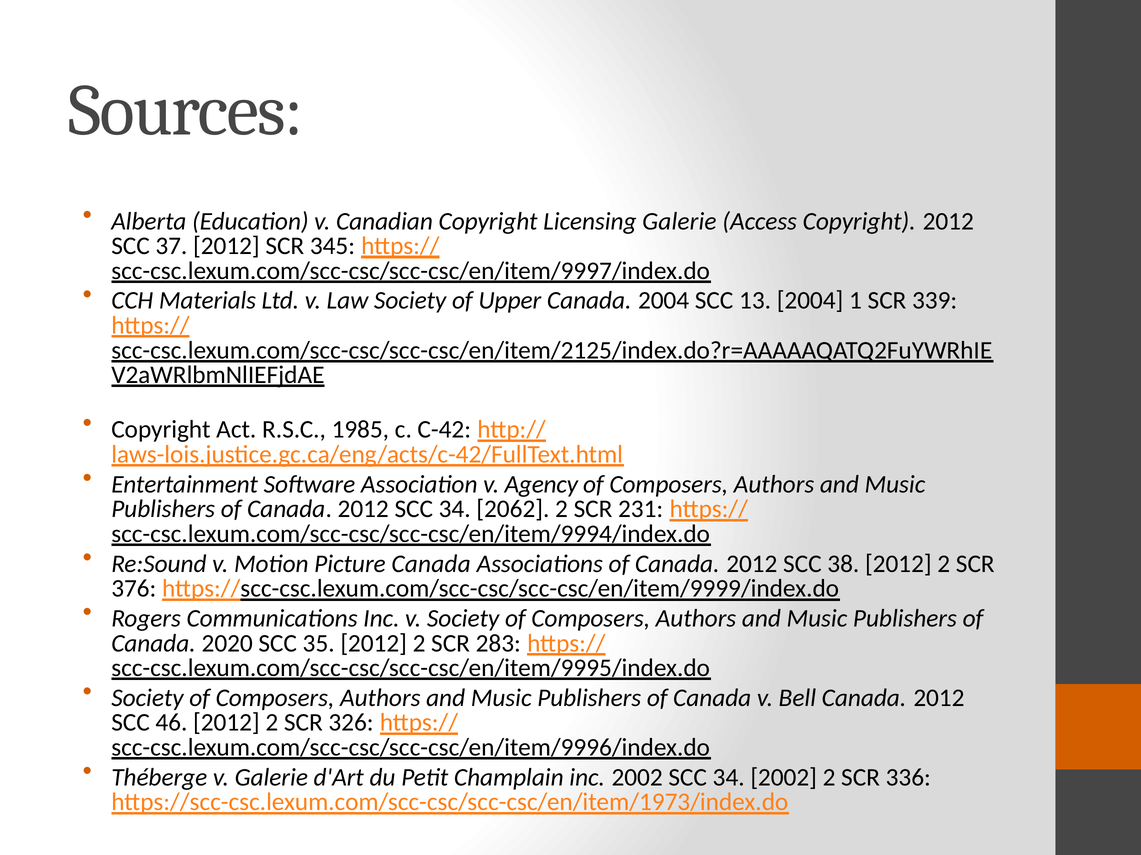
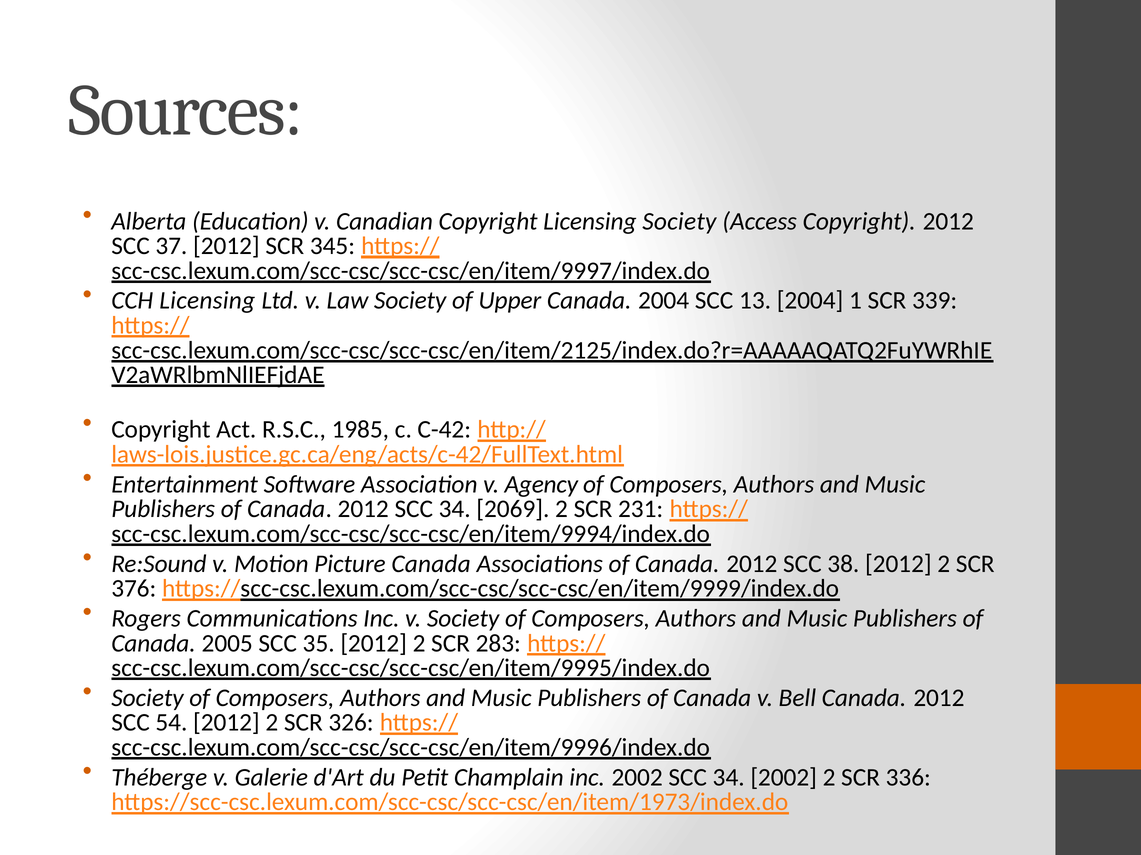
Licensing Galerie: Galerie -> Society (679, 221)
CCH Materials: Materials -> Licensing (207, 301)
2062: 2062 -> 2069 (513, 509)
2020: 2020 -> 2005 (227, 644)
46: 46 -> 54 (171, 723)
